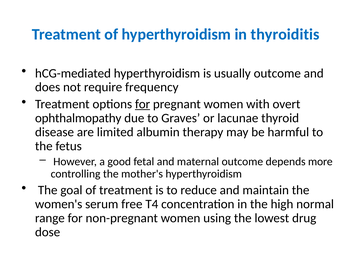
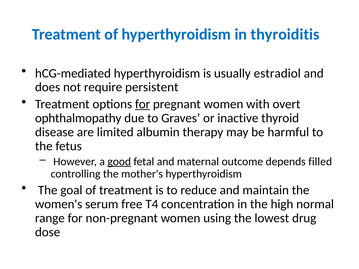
usually outcome: outcome -> estradiol (277, 73)
frequency: frequency -> persistent (152, 87)
lacunae: lacunae -> inactive (238, 118)
good underline: none -> present (119, 162)
more: more -> filled (320, 162)
